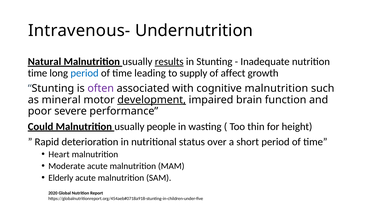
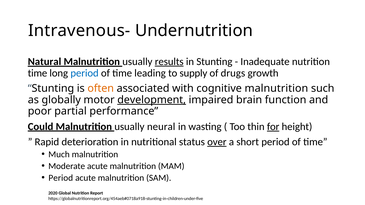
affect: affect -> drugs (233, 73)
often colour: purple -> orange (101, 88)
mineral: mineral -> globally (61, 100)
severe: severe -> partial (71, 111)
people: people -> neural (161, 127)
for underline: none -> present (273, 127)
over underline: none -> present (217, 142)
Heart: Heart -> Much (59, 155)
Elderly: Elderly -> Period (61, 178)
